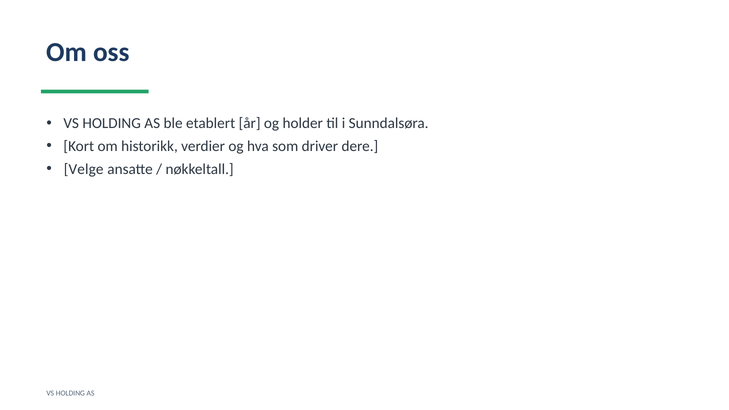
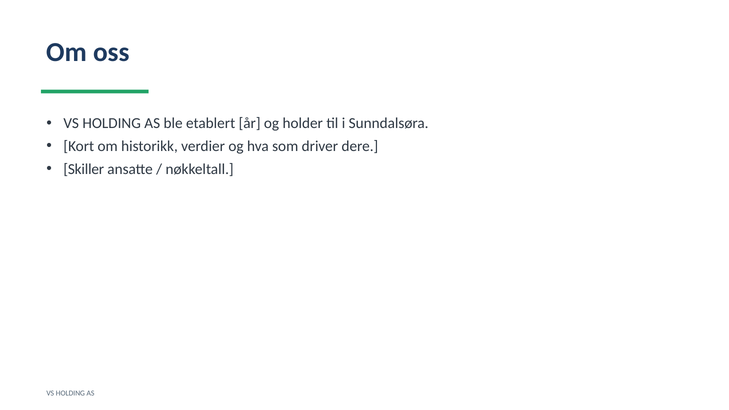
Velge: Velge -> Skiller (84, 169)
